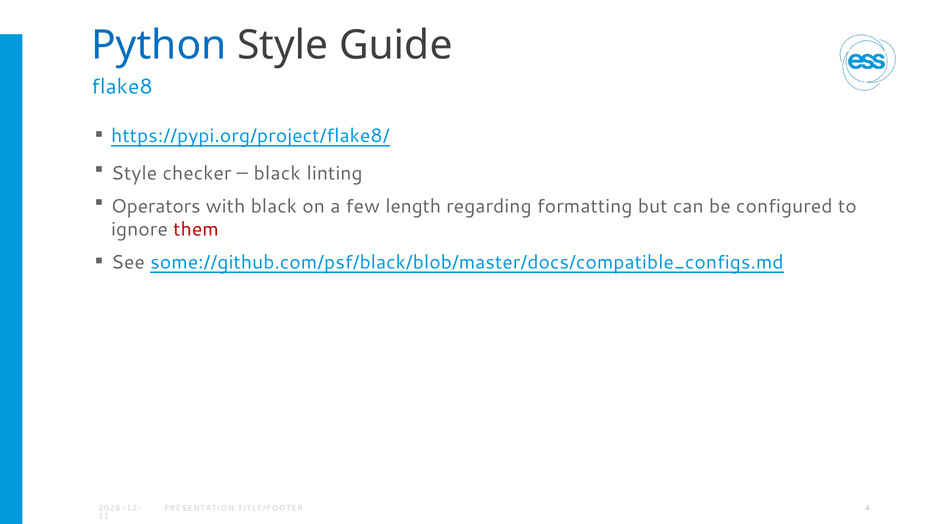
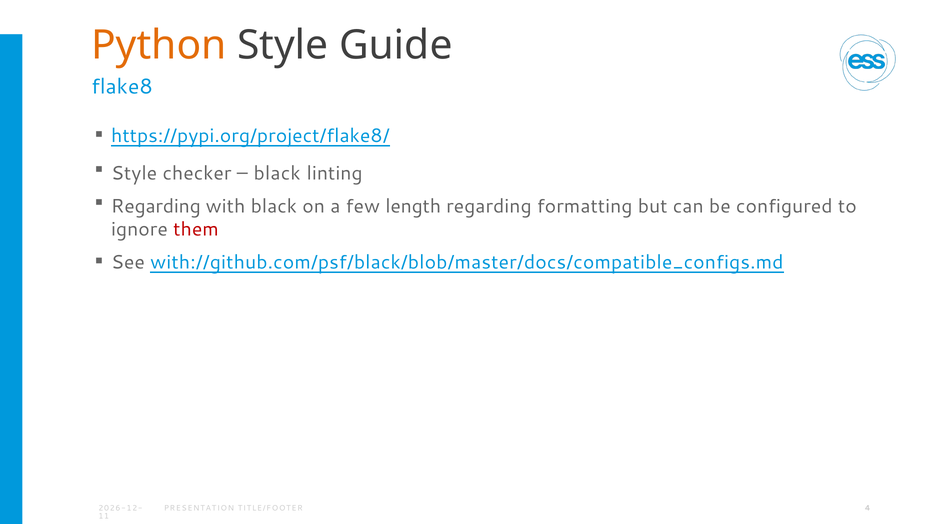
Python colour: blue -> orange (159, 46)
Operators: Operators -> Regarding (156, 206)
some://github.com/psf/black/blob/master/docs/compatible_configs.md: some://github.com/psf/black/blob/master/docs/compatible_configs.md -> with://github.com/psf/black/blob/master/docs/compatible_configs.md (467, 263)
